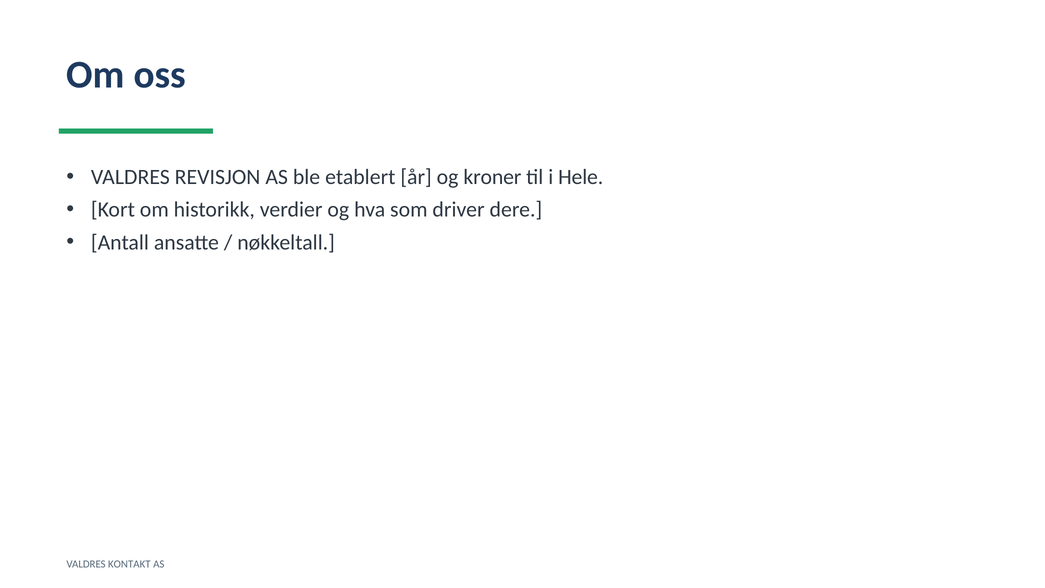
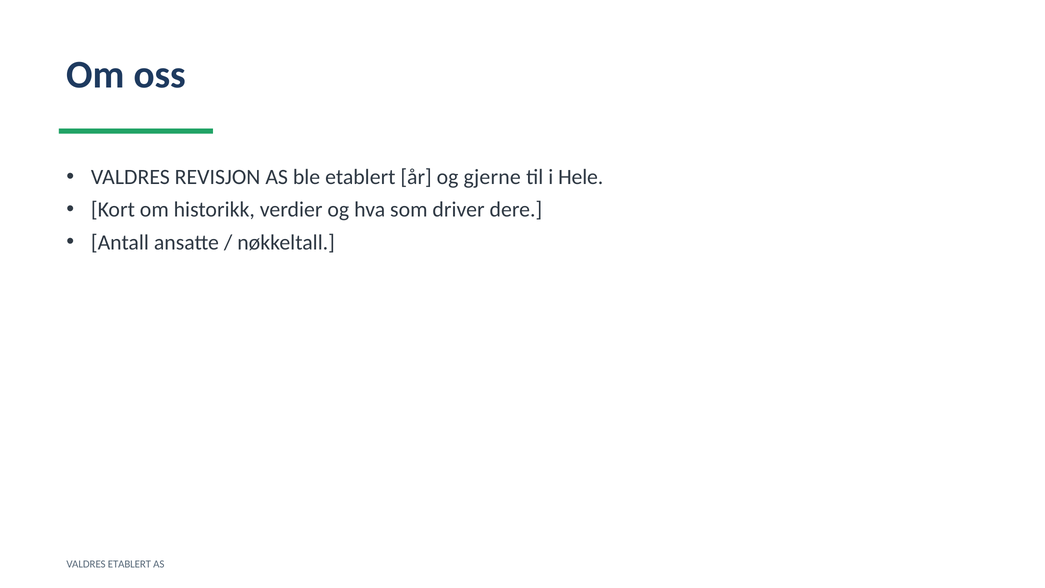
kroner: kroner -> gjerne (492, 177)
VALDRES KONTAKT: KONTAKT -> ETABLERT (129, 564)
